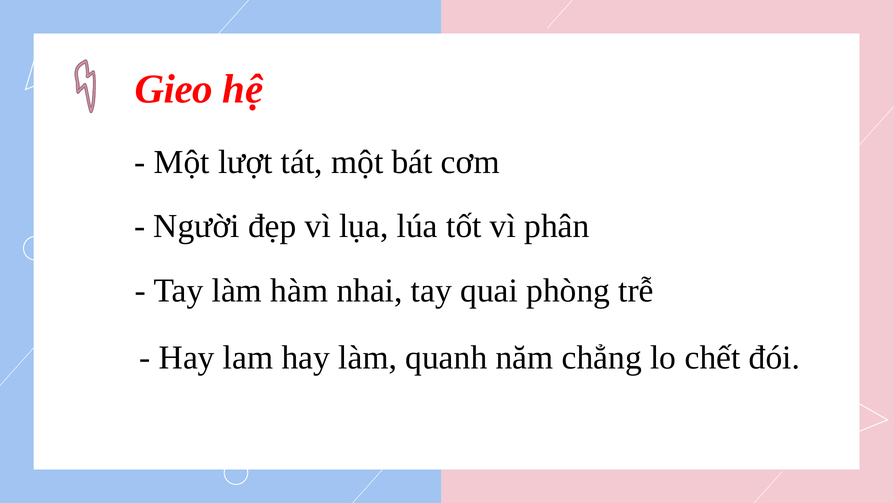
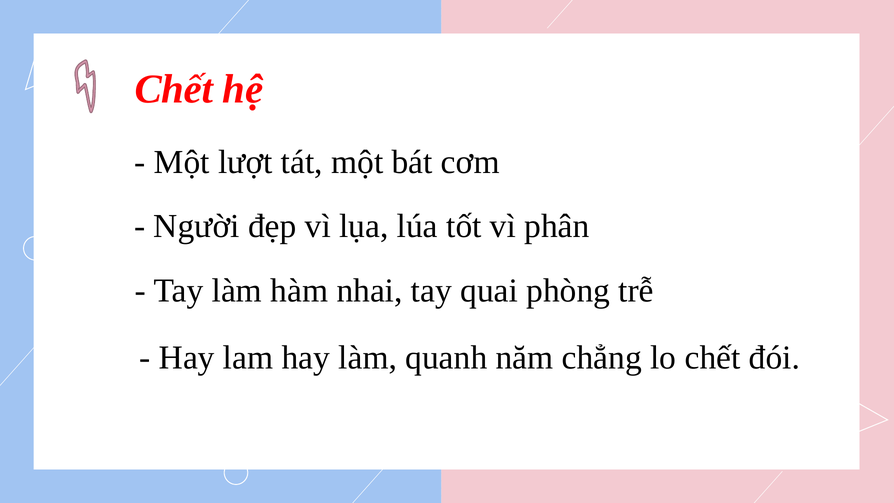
Gieo: Gieo -> Chết (174, 89)
